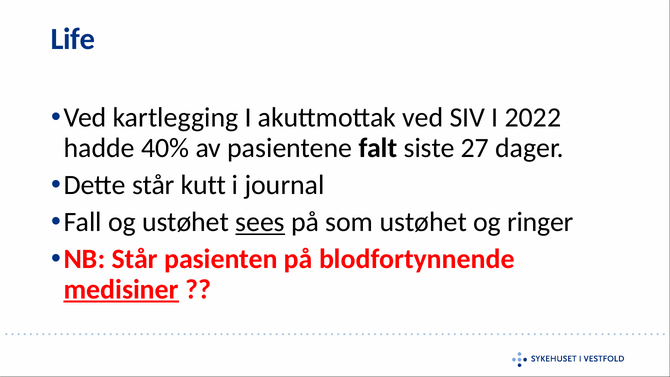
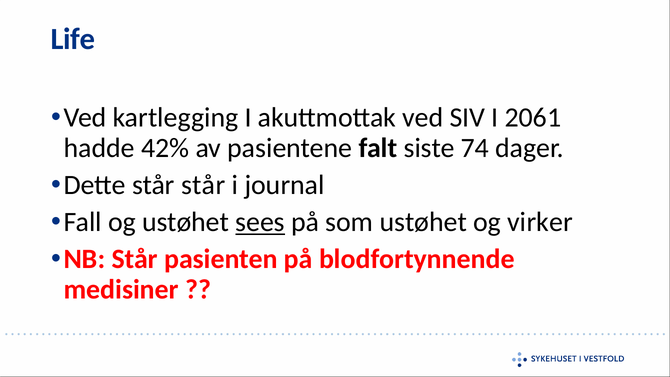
2022: 2022 -> 2061 (533, 118)
40%: 40% -> 42% (165, 148)
27: 27 -> 74 (475, 148)
står kutt: kutt -> står (203, 185)
ringer: ringer -> virker (540, 222)
medisiner underline: present -> none (121, 289)
